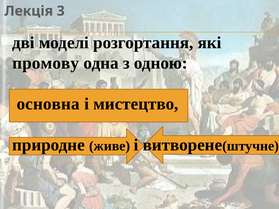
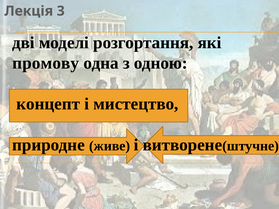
основна: основна -> концепт (48, 104)
